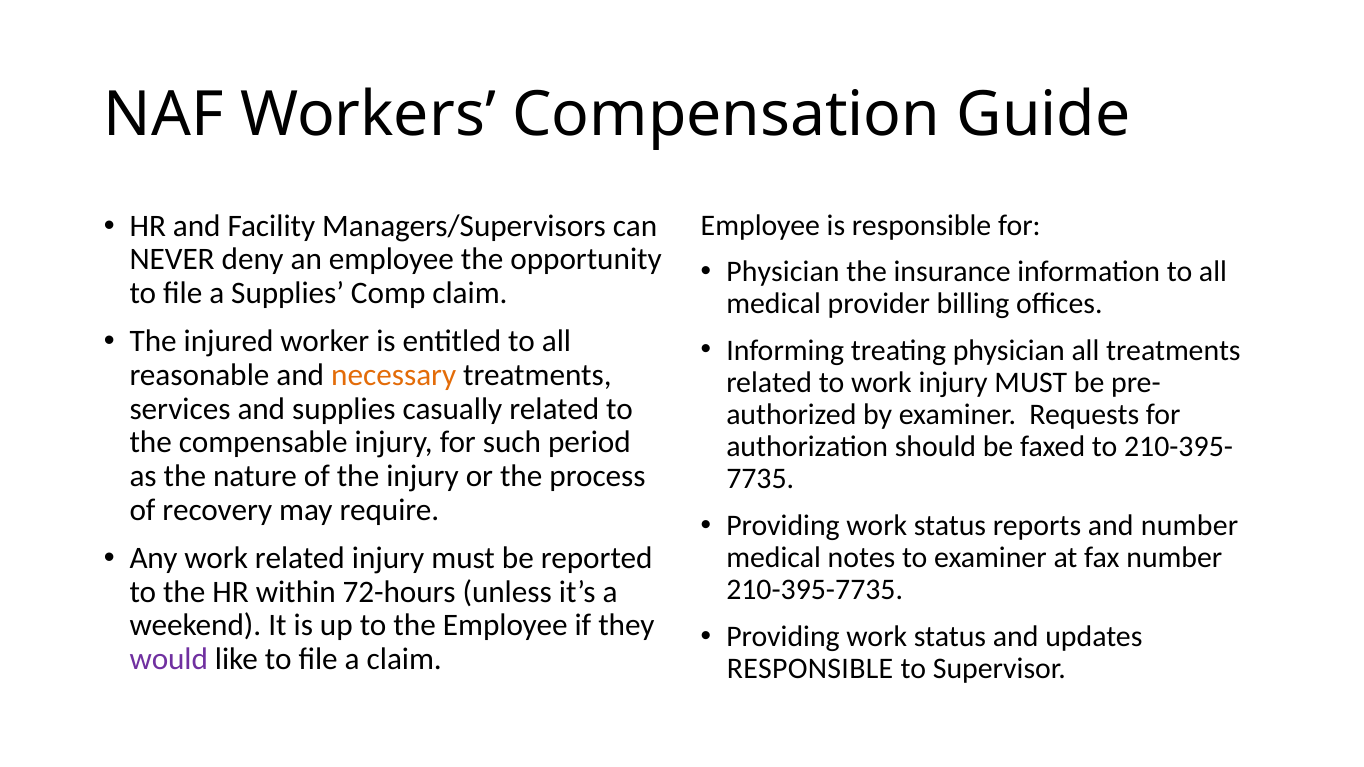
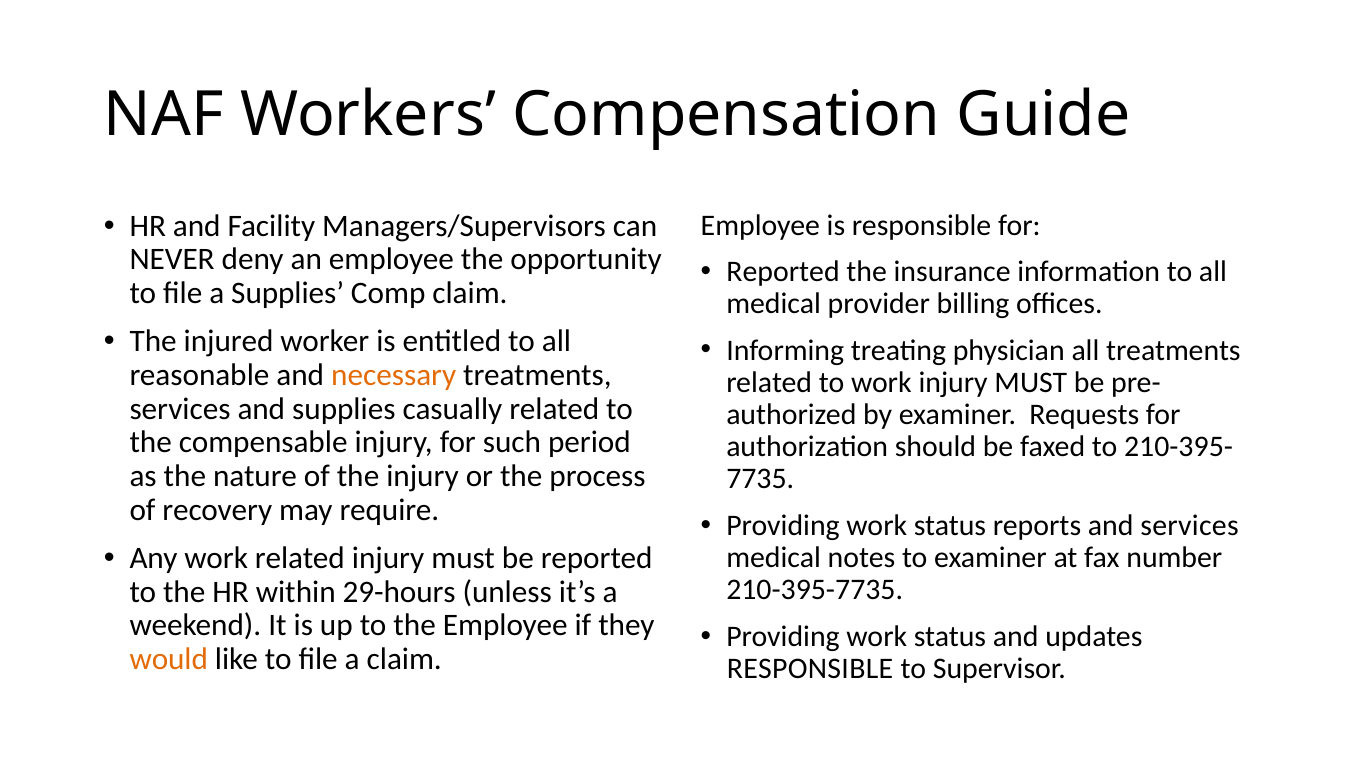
Physician: Physician -> Reported (783, 272)
and number: number -> services (1190, 526)
72-hours: 72-hours -> 29-hours (399, 592)
would colour: purple -> orange (169, 659)
